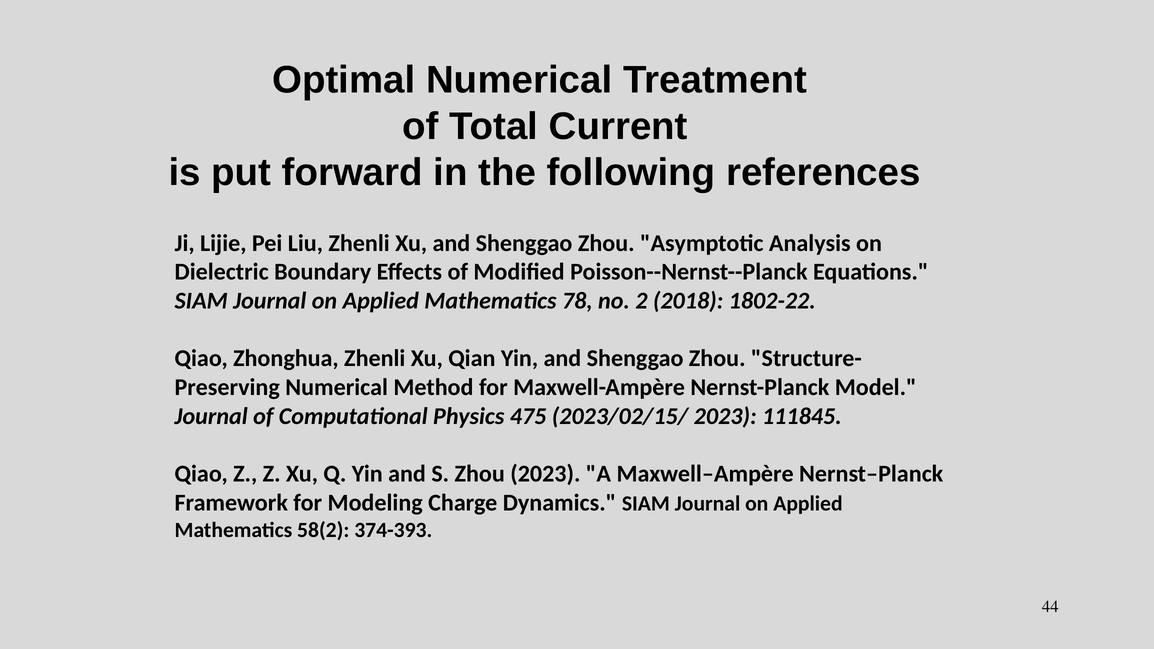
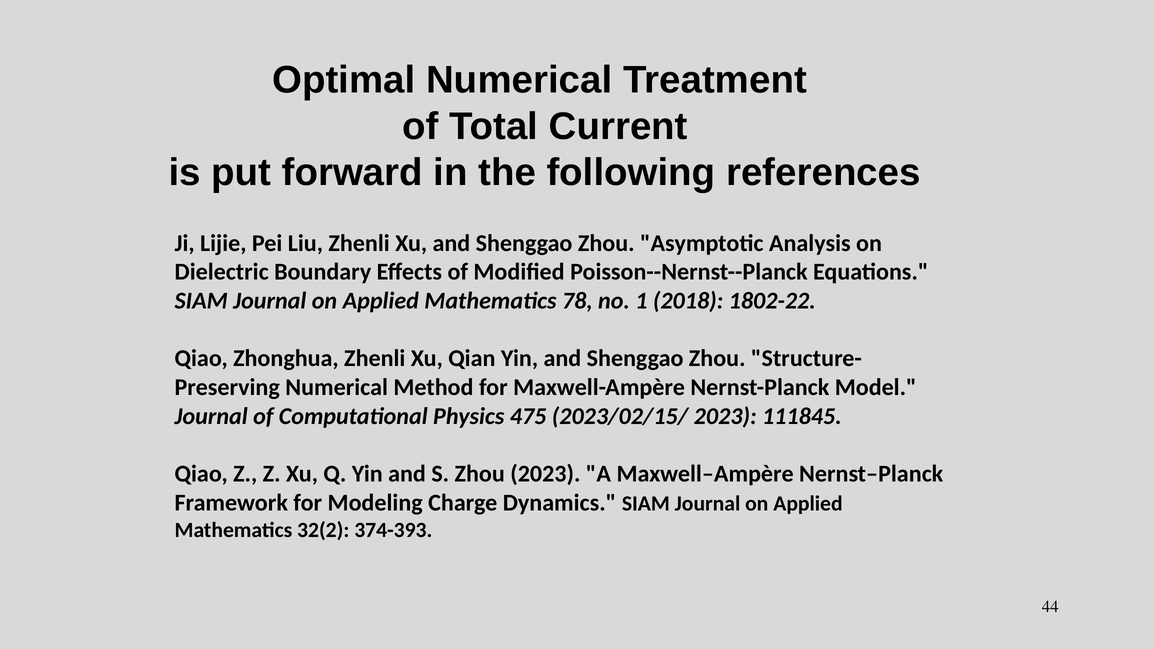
2: 2 -> 1 (641, 301)
58(2: 58(2 -> 32(2 (323, 530)
